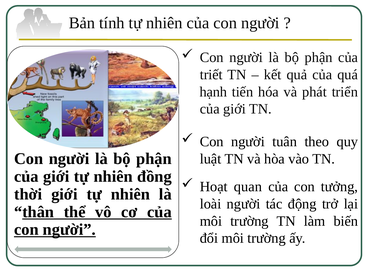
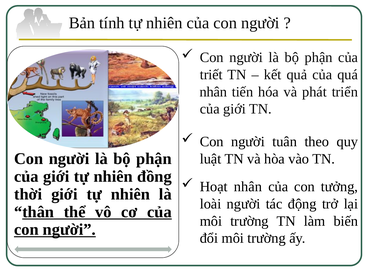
hạnh: hạnh -> nhân (213, 92)
Hoạt quan: quan -> nhân (248, 187)
